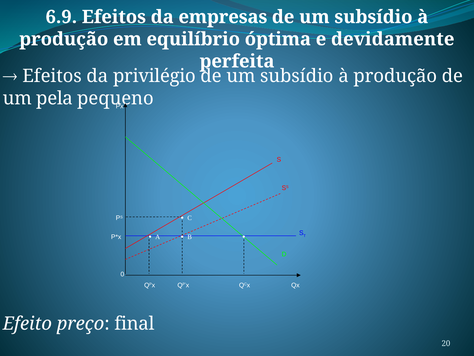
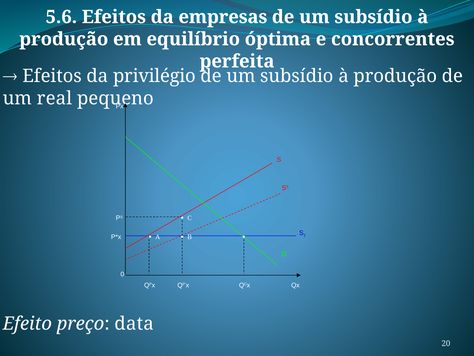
6.9: 6.9 -> 5.6 (61, 17)
devidamente: devidamente -> concorrentes (393, 39)
pela: pela -> real (54, 98)
final: final -> data (134, 323)
